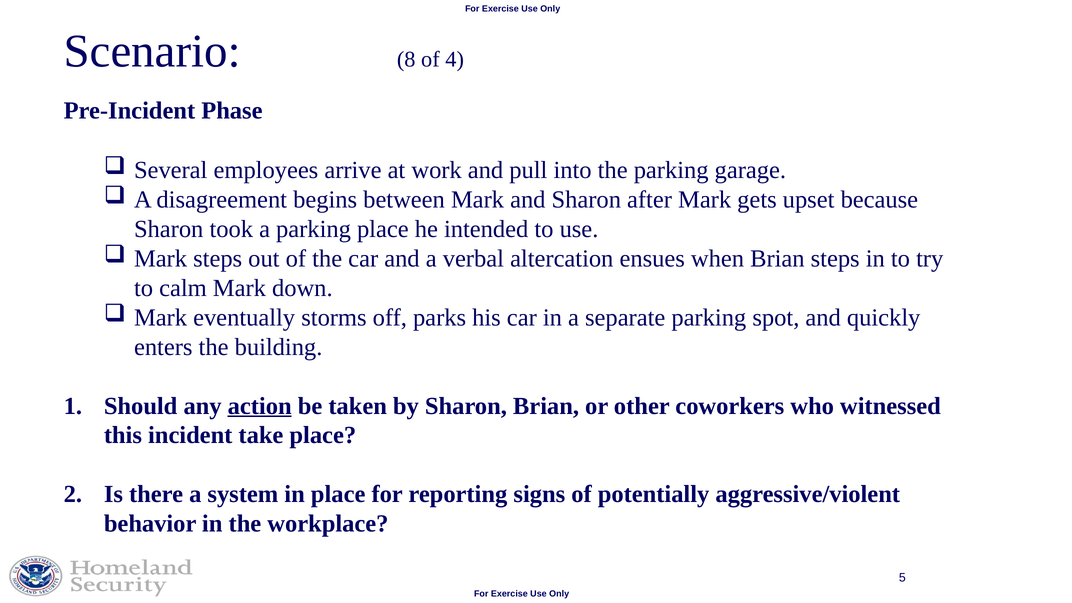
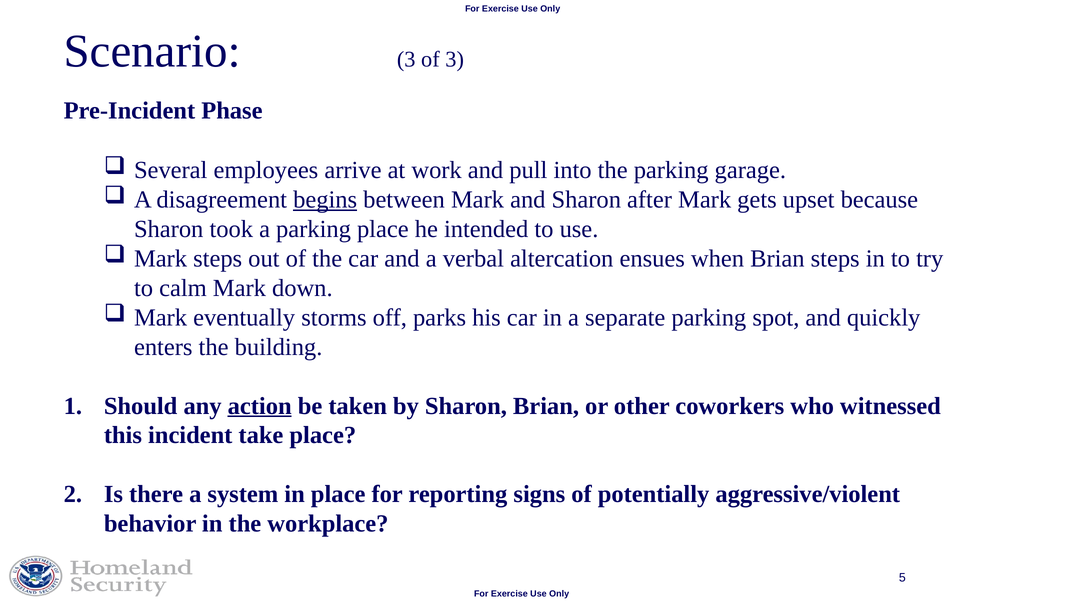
Scenario 8: 8 -> 3 (406, 59)
of 4: 4 -> 3 (455, 59)
begins underline: none -> present (325, 200)
